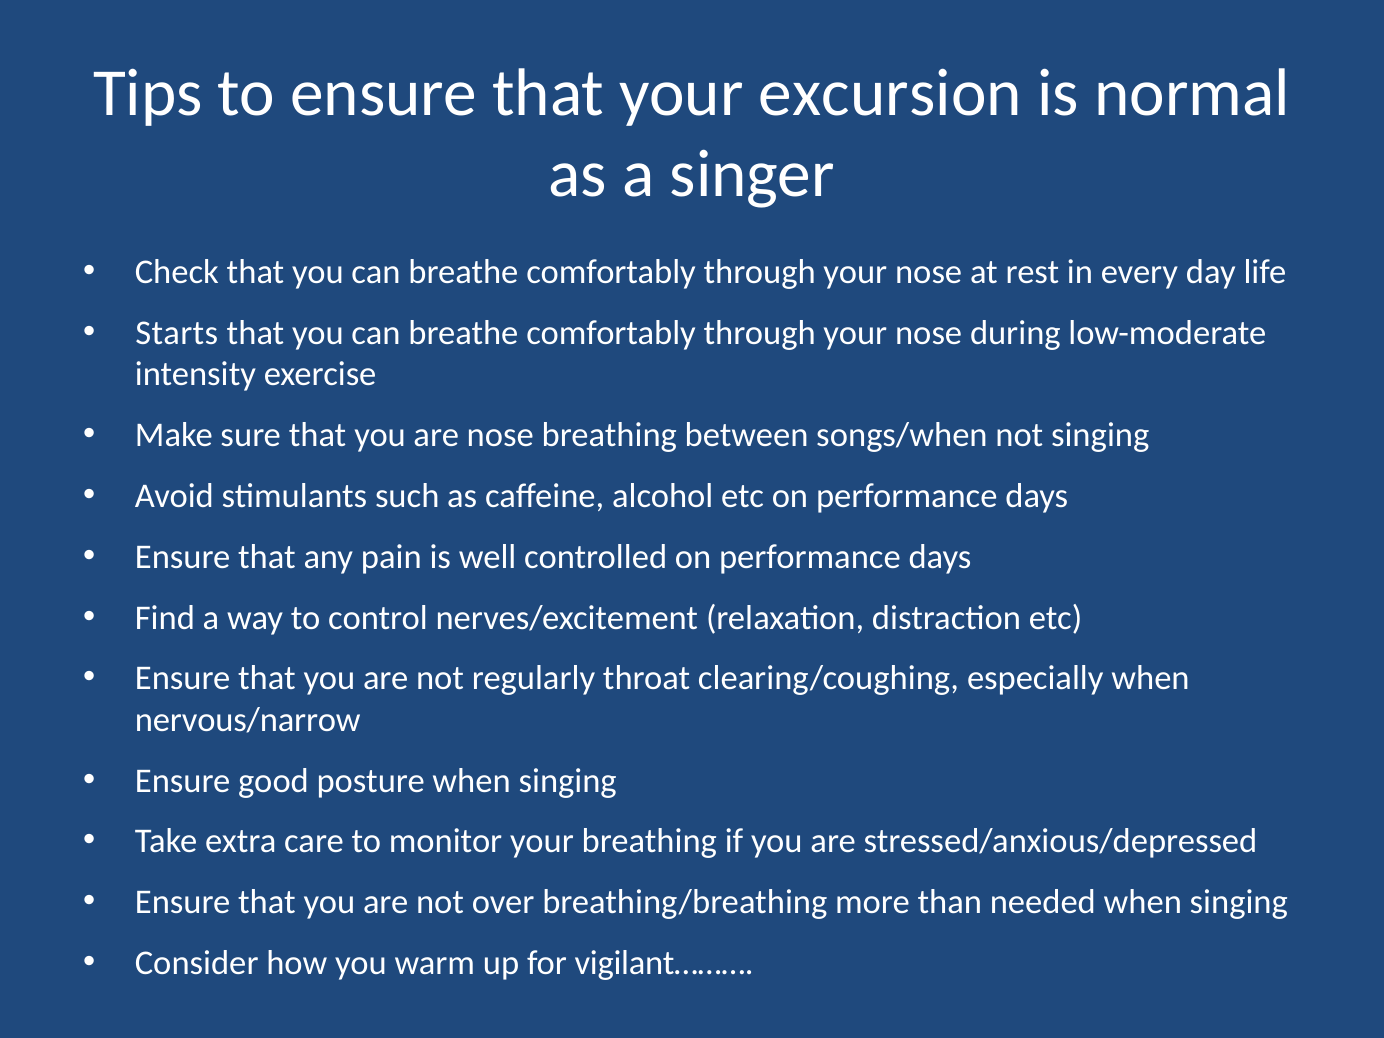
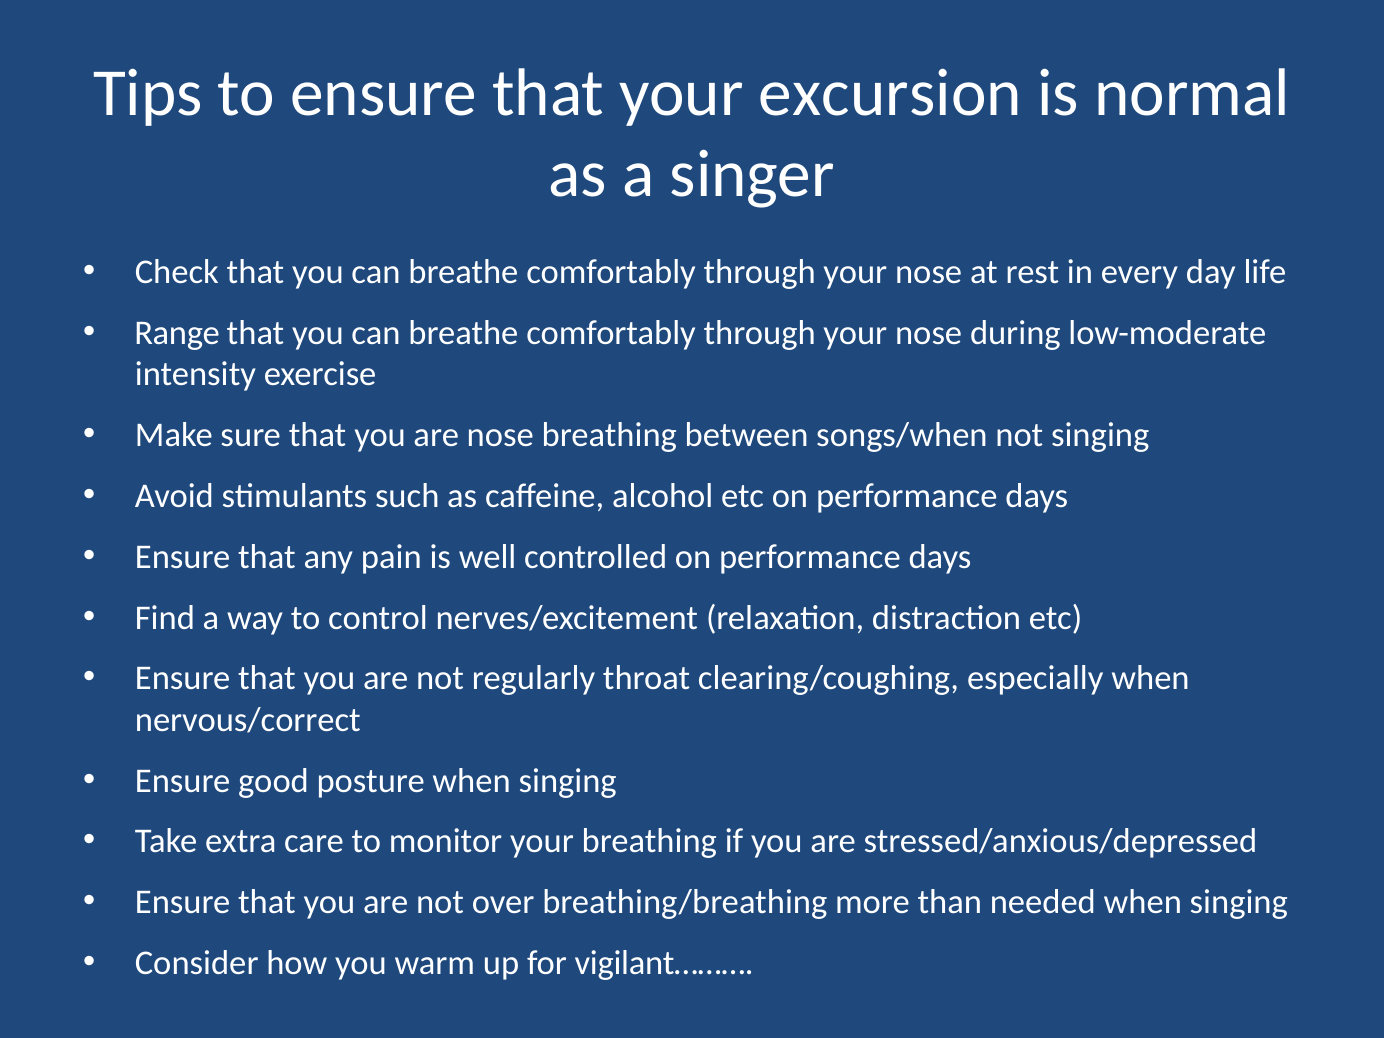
Starts: Starts -> Range (177, 333)
nervous/narrow: nervous/narrow -> nervous/correct (248, 720)
